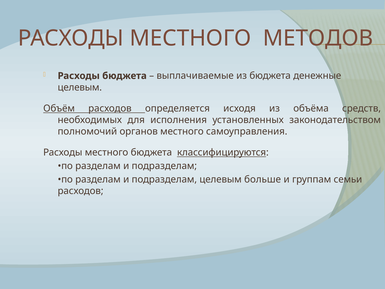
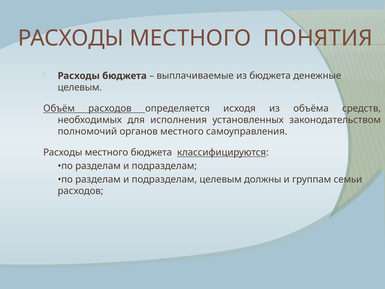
МЕТОДОВ: МЕТОДОВ -> ПОНЯТИЯ (318, 38)
больше: больше -> должны (263, 179)
